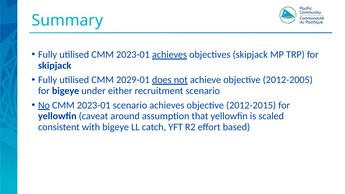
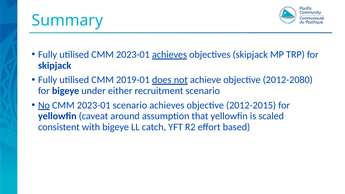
2029-01: 2029-01 -> 2019-01 (133, 80)
2012-2005: 2012-2005 -> 2012-2080 (288, 80)
